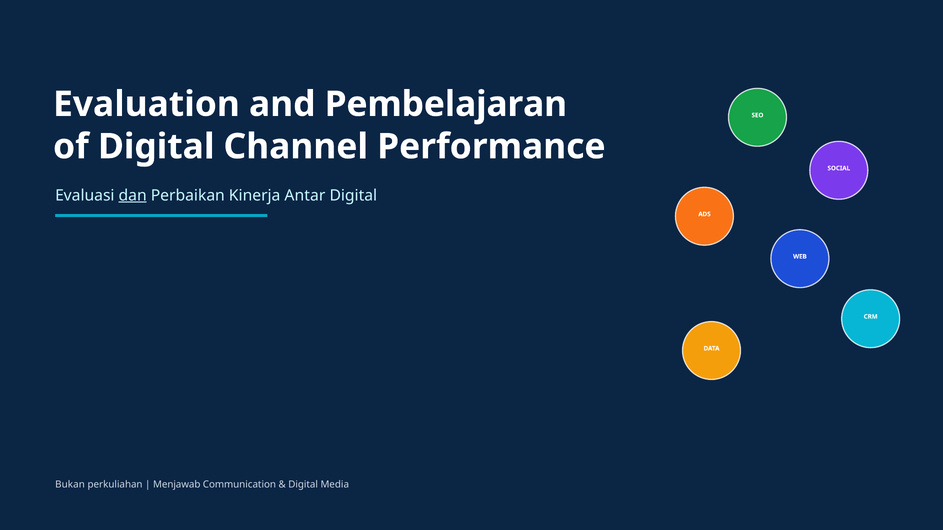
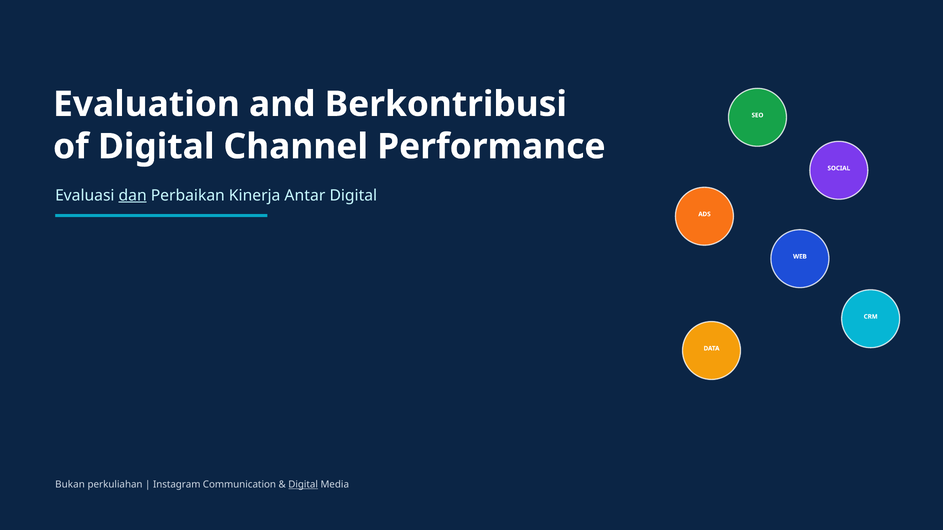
Pembelajaran: Pembelajaran -> Berkontribusi (446, 104)
Menjawab: Menjawab -> Instagram (177, 485)
Digital underline: none -> present (303, 485)
